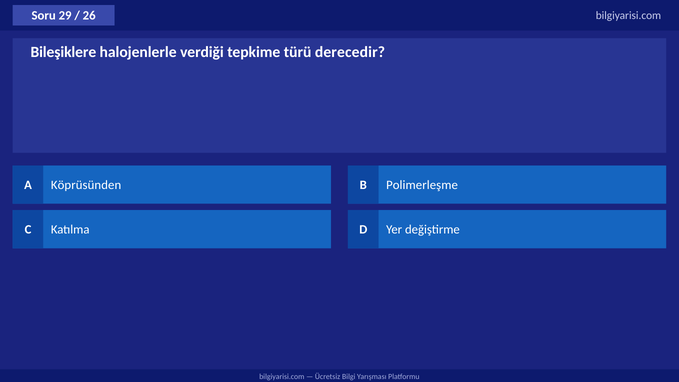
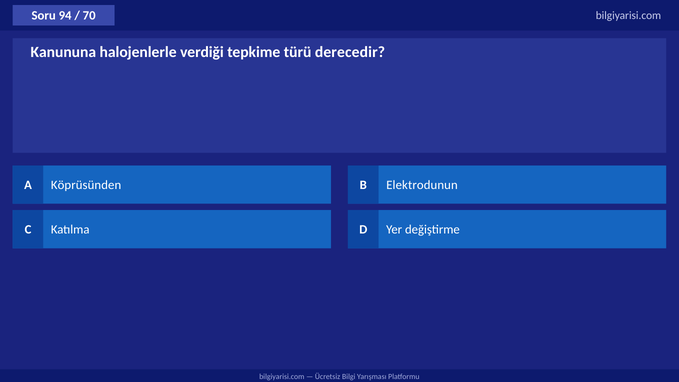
29: 29 -> 94 (65, 16)
26: 26 -> 70 (89, 16)
Bileşiklere: Bileşiklere -> Kanununa (63, 52)
Polimerleşme: Polimerleşme -> Elektrodunun (422, 185)
